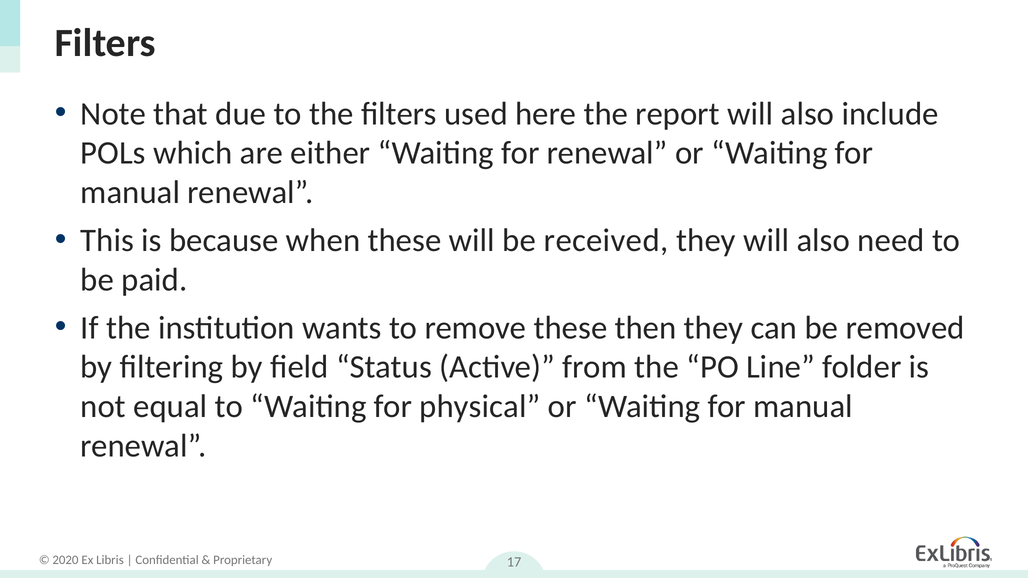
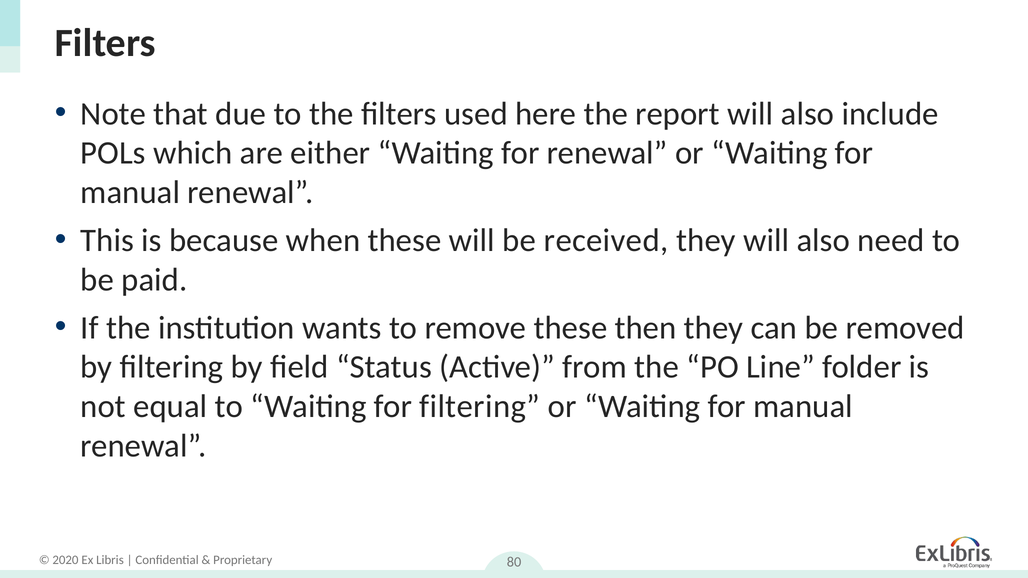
for physical: physical -> filtering (480, 407)
17: 17 -> 80 (514, 562)
